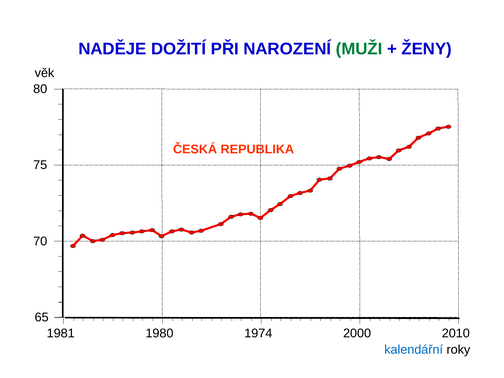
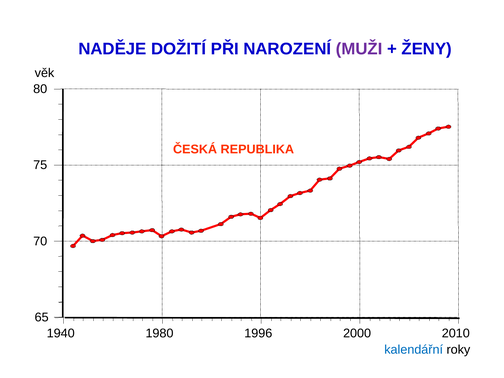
MUŽI colour: green -> purple (359, 49)
1981: 1981 -> 1940 (61, 333)
1974: 1974 -> 1996 (258, 333)
